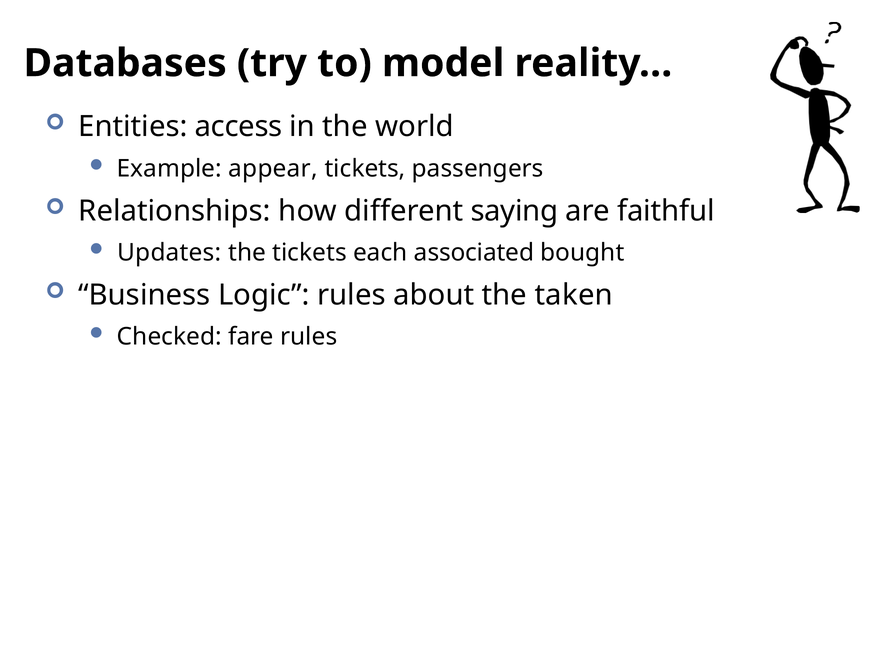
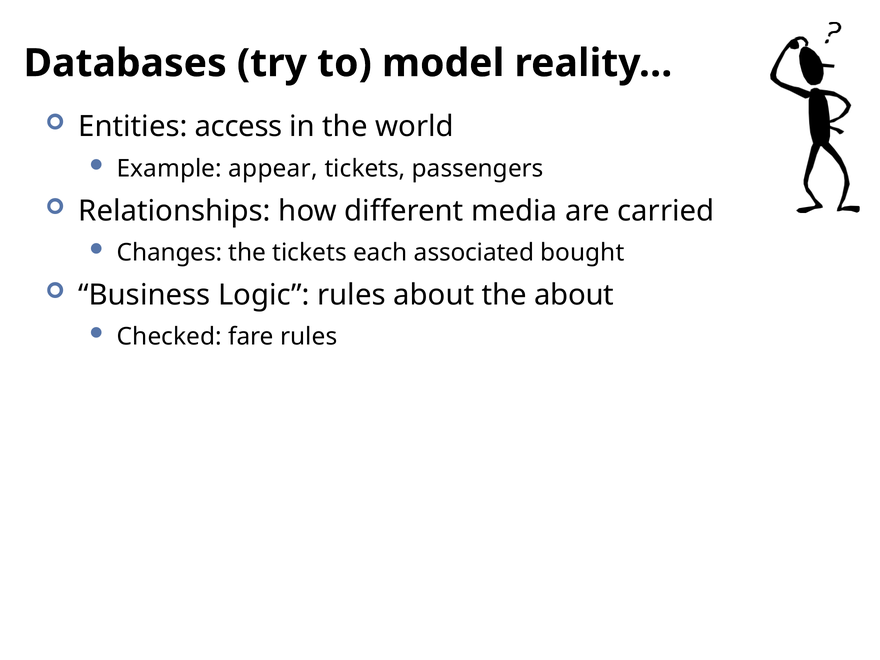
saying: saying -> media (514, 211)
faithful: faithful -> carried (666, 211)
Updates: Updates -> Changes (170, 253)
the taken: taken -> about (574, 295)
